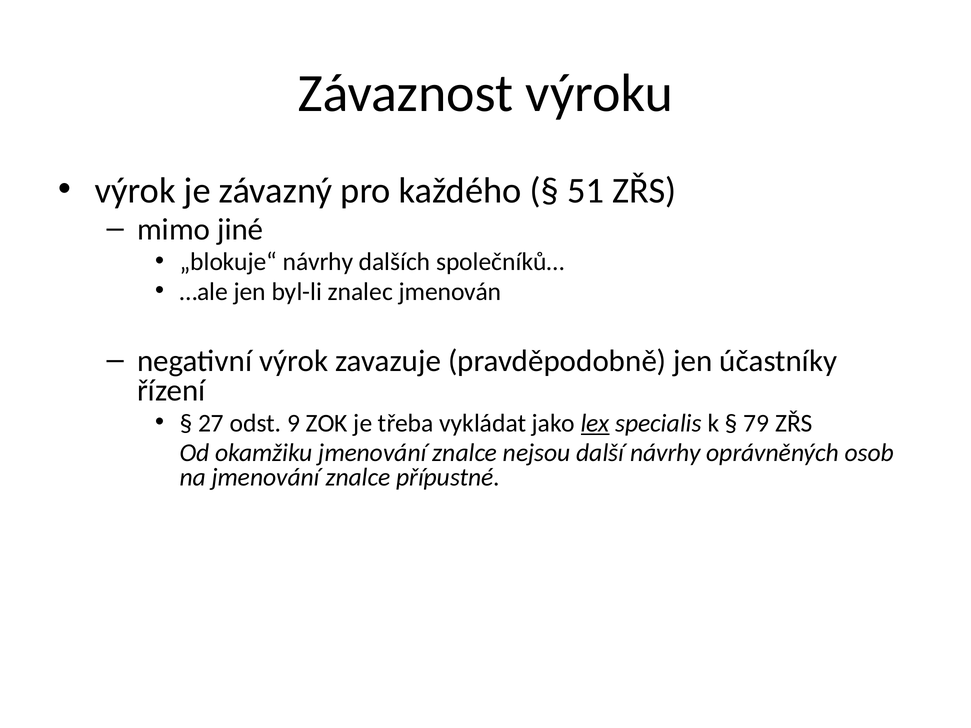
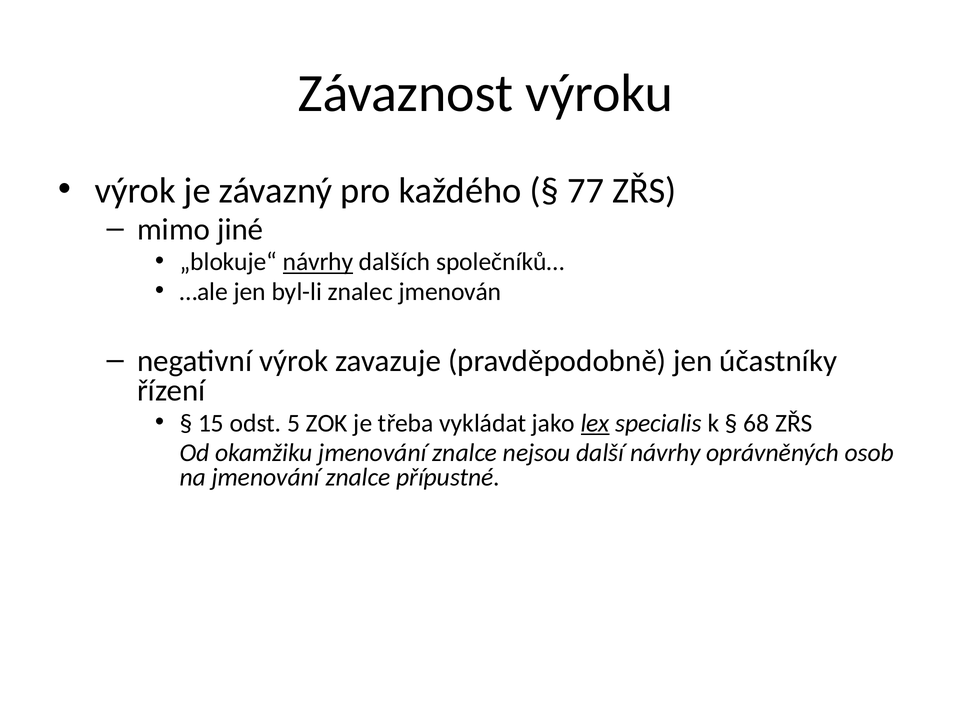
51: 51 -> 77 (586, 191)
návrhy underline: none -> present (318, 262)
27: 27 -> 15 (211, 423)
9: 9 -> 5 (294, 423)
79: 79 -> 68 (756, 423)
